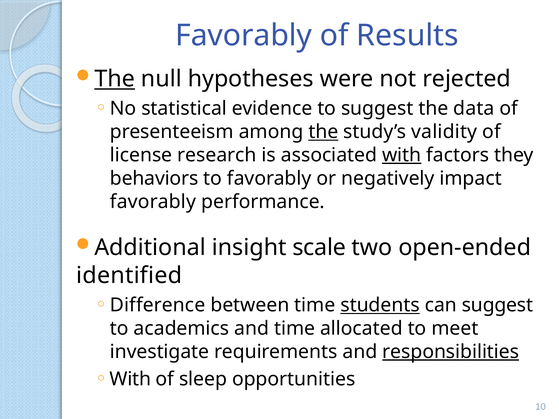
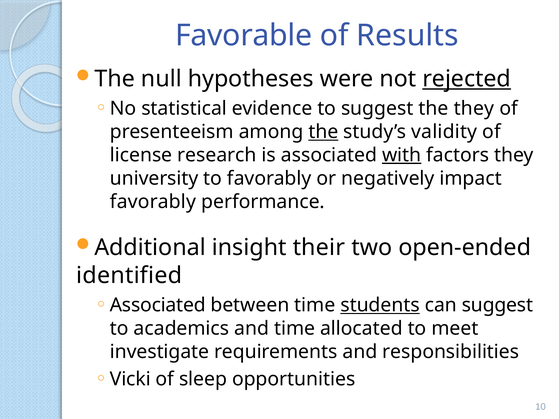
Favorably: Favorably -> Favorable (244, 36)
The underline: present -> none (115, 79)
rejected underline: none -> present (467, 79)
the data: data -> they (474, 109)
behaviors: behaviors -> university (154, 178)
scale: scale -> their (319, 248)
Difference: Difference -> Associated (158, 305)
responsibilities underline: present -> none (451, 352)
With: With -> Vicki (130, 379)
